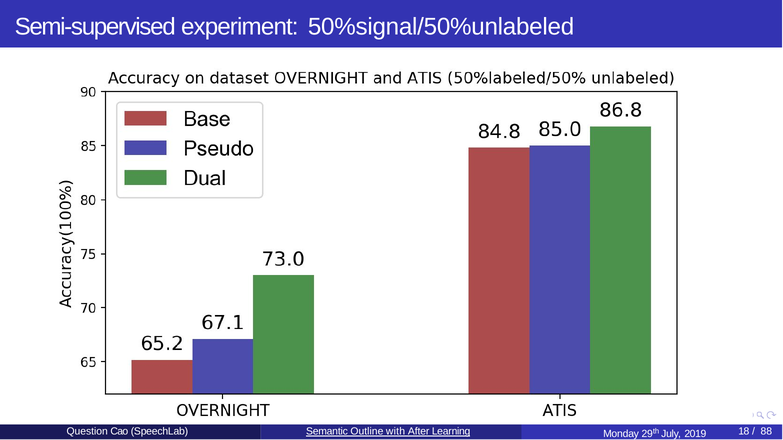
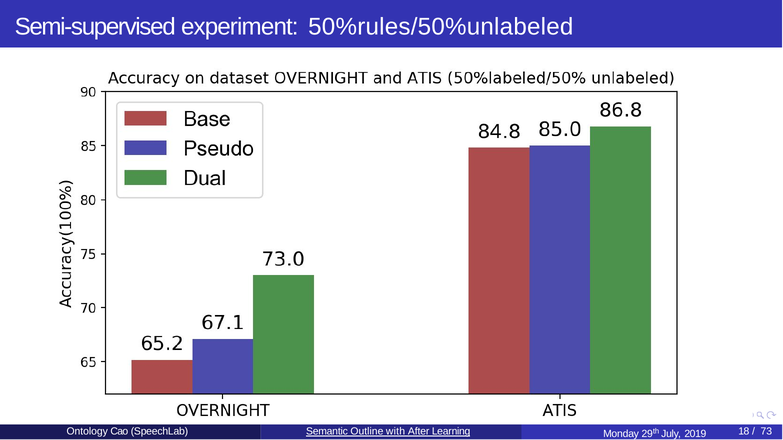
50%signal/50%unlabeled: 50%signal/50%unlabeled -> 50%rules/50%unlabeled (441, 27)
Question: Question -> Ontology (87, 432)
88: 88 -> 73 (766, 432)
